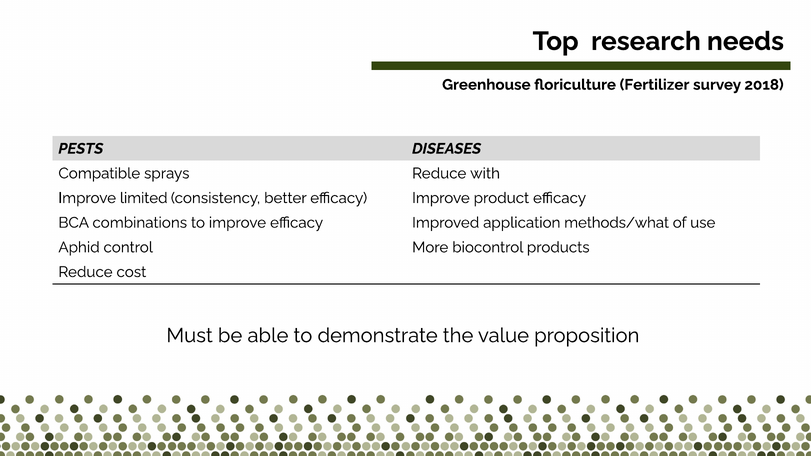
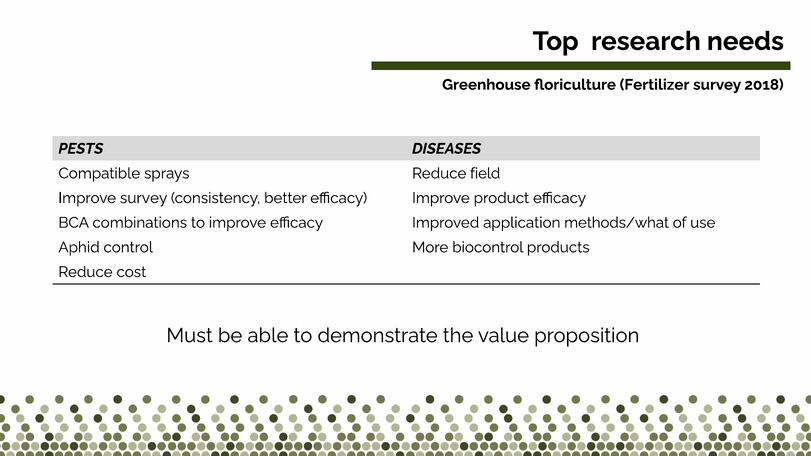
with: with -> field (485, 173)
Improve limited: limited -> survey (144, 198)
